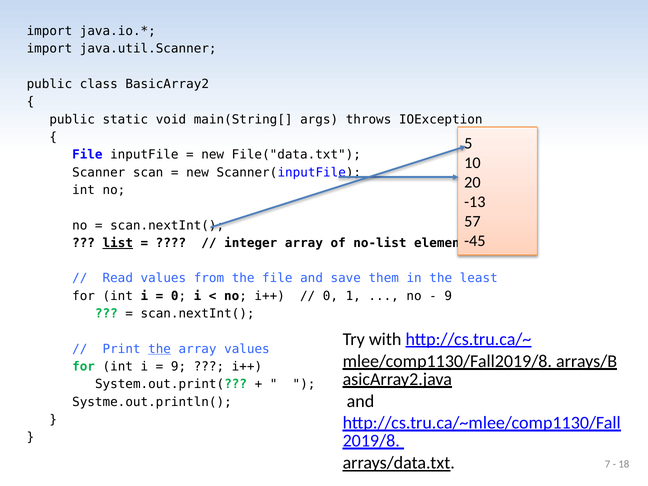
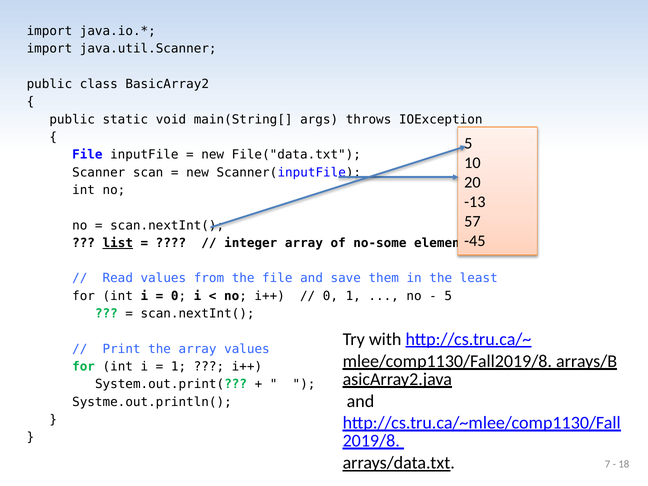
no-list: no-list -> no-some (380, 243)
9: 9 -> 5 (448, 296)
the underline: present -> none (160, 349)
9: 9 -> 1 (179, 367)
